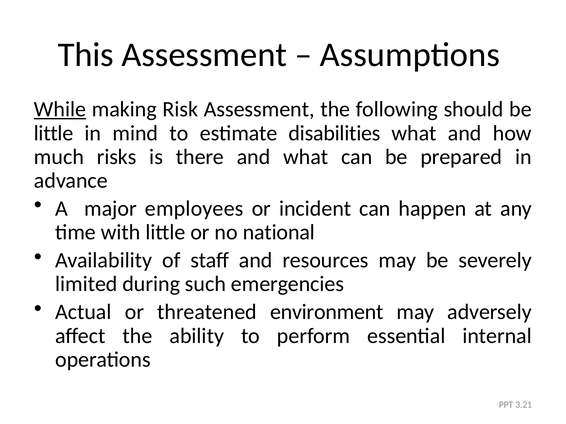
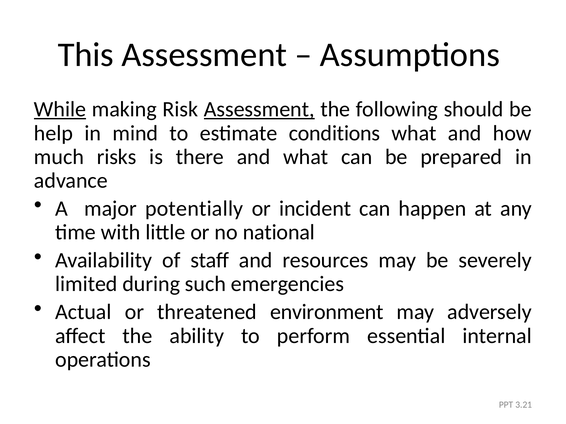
Assessment underline: none -> present (259, 109)
little: little -> help (53, 133)
disabilities: disabilities -> conditions (335, 133)
employees: employees -> potentially (194, 209)
